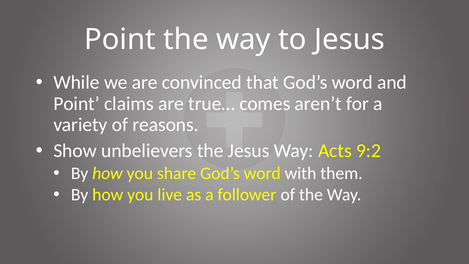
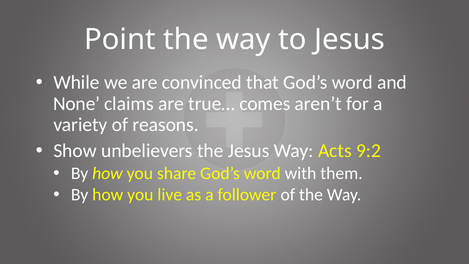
Point: Point -> None (77, 104)
